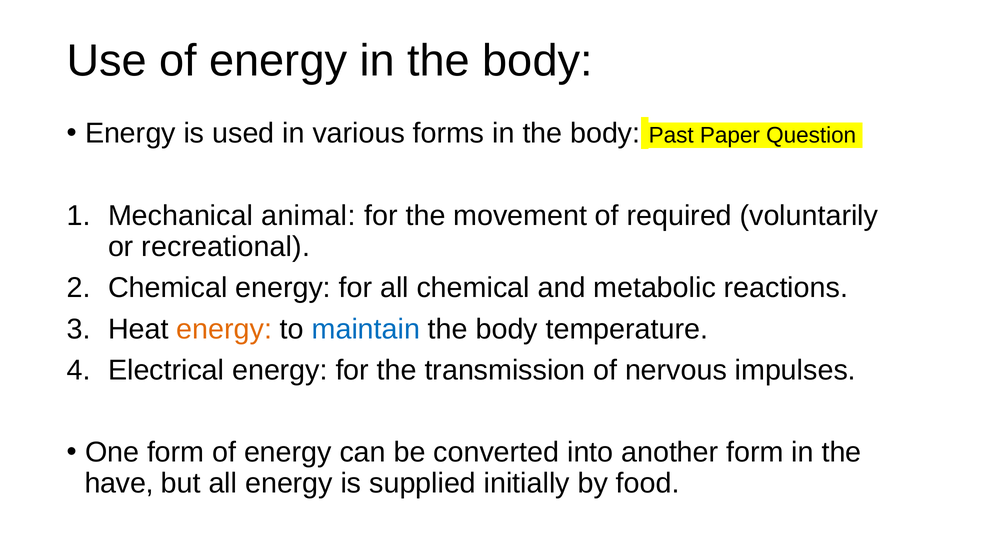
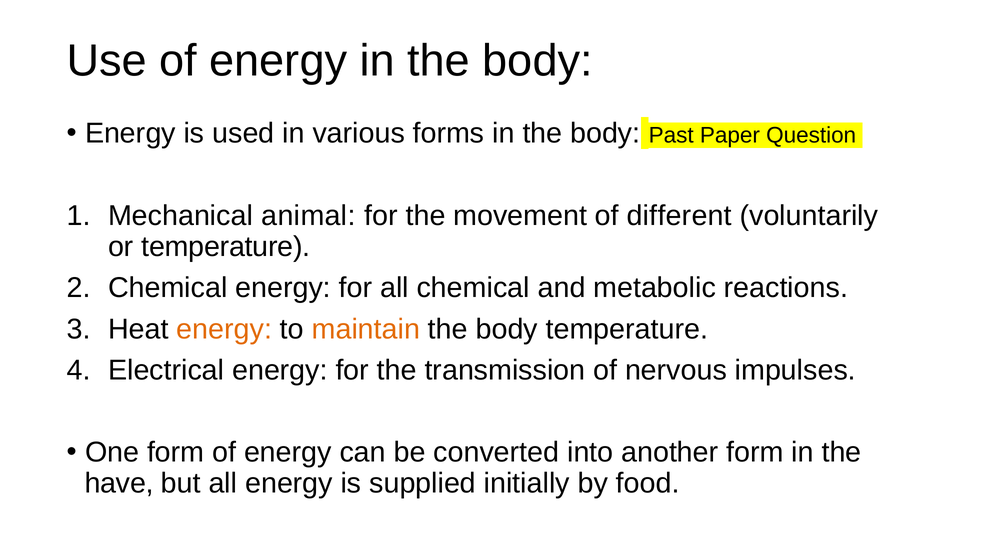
required: required -> different (679, 216)
or recreational: recreational -> temperature (226, 247)
maintain colour: blue -> orange (366, 329)
